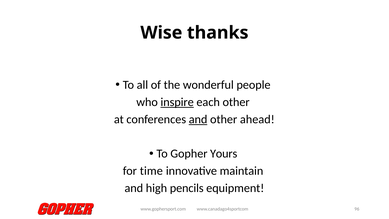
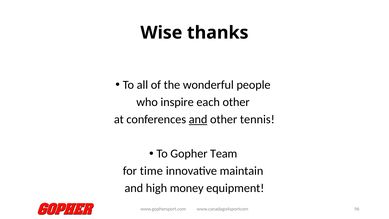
inspire underline: present -> none (177, 102)
ahead: ahead -> tennis (257, 119)
Yours: Yours -> Team (224, 154)
pencils: pencils -> money (187, 188)
